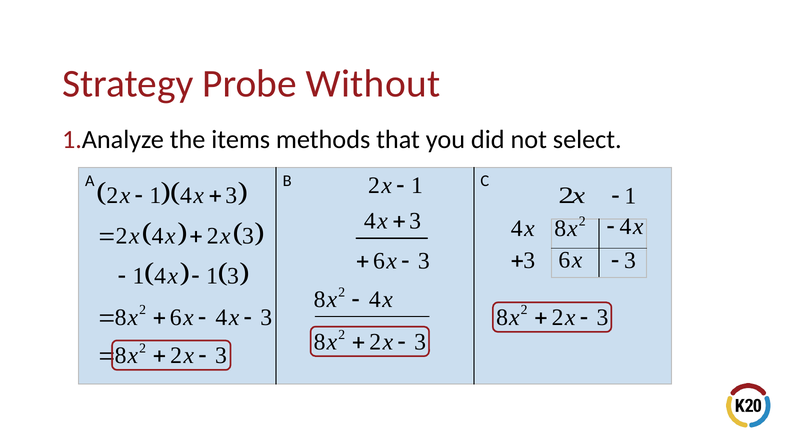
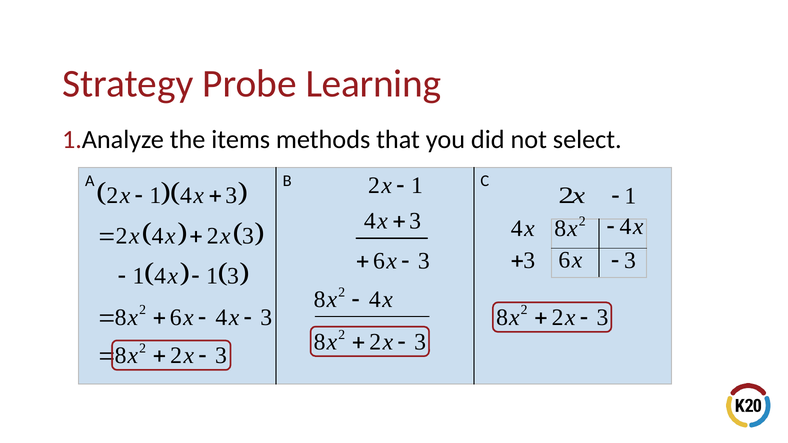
Without: Without -> Learning (373, 84)
